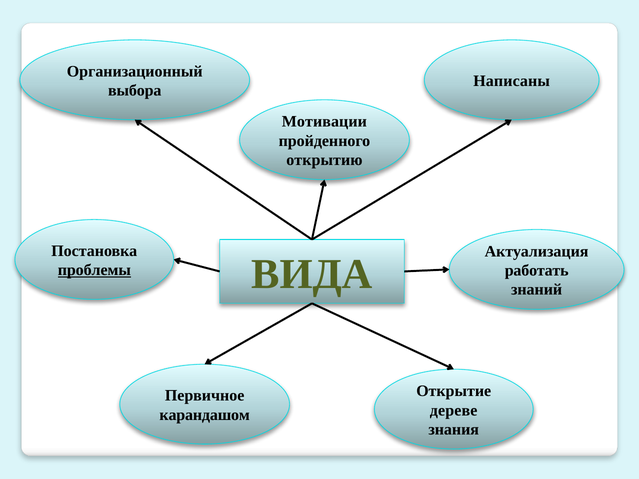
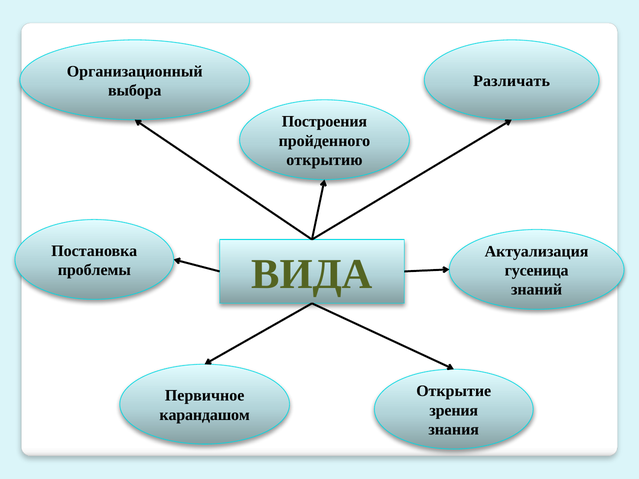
Написаны: Написаны -> Различать (512, 81)
Мотивации: Мотивации -> Построения (324, 122)
проблемы underline: present -> none (94, 270)
работать: работать -> гусеница (537, 271)
дереве: дереве -> зрения (454, 410)
